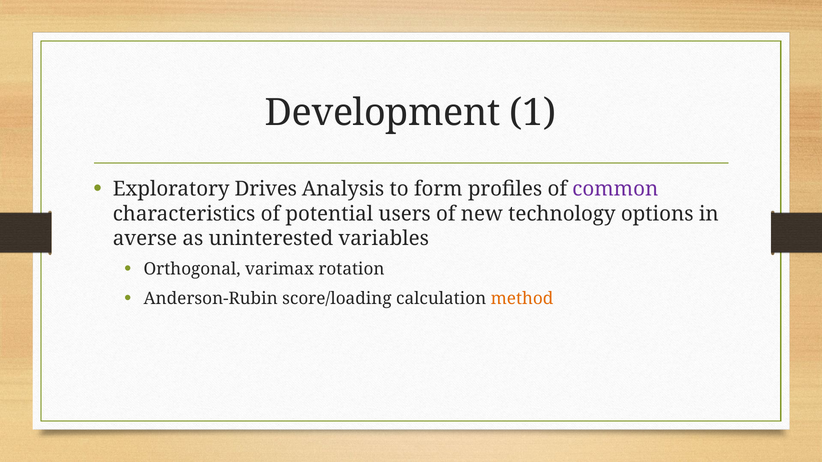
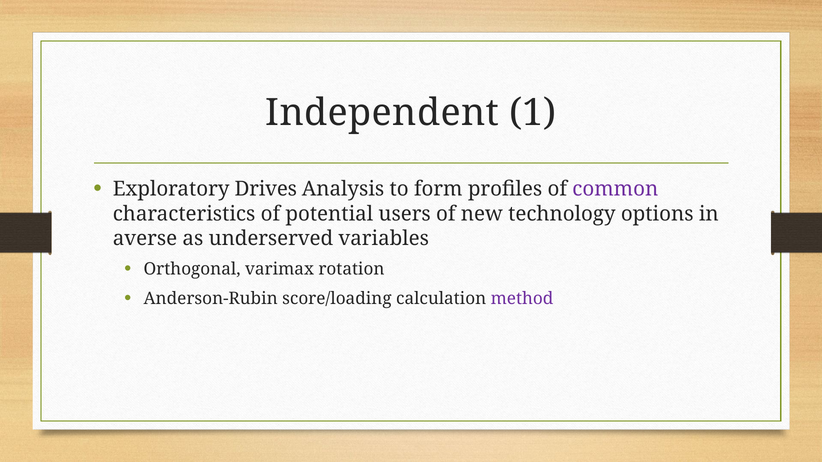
Development: Development -> Independent (382, 113)
uninterested: uninterested -> underserved (271, 239)
method colour: orange -> purple (522, 299)
